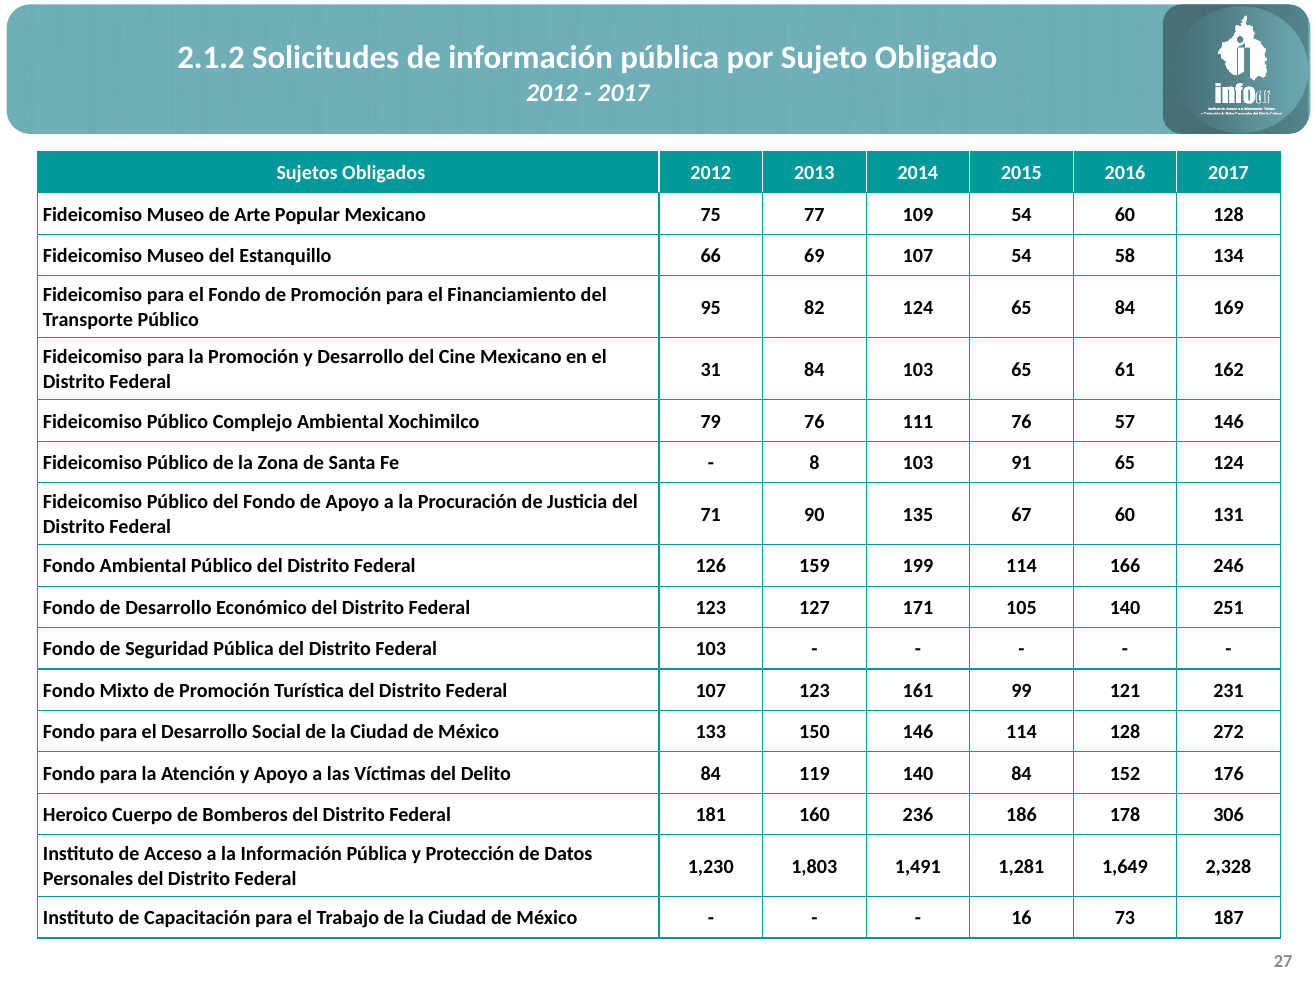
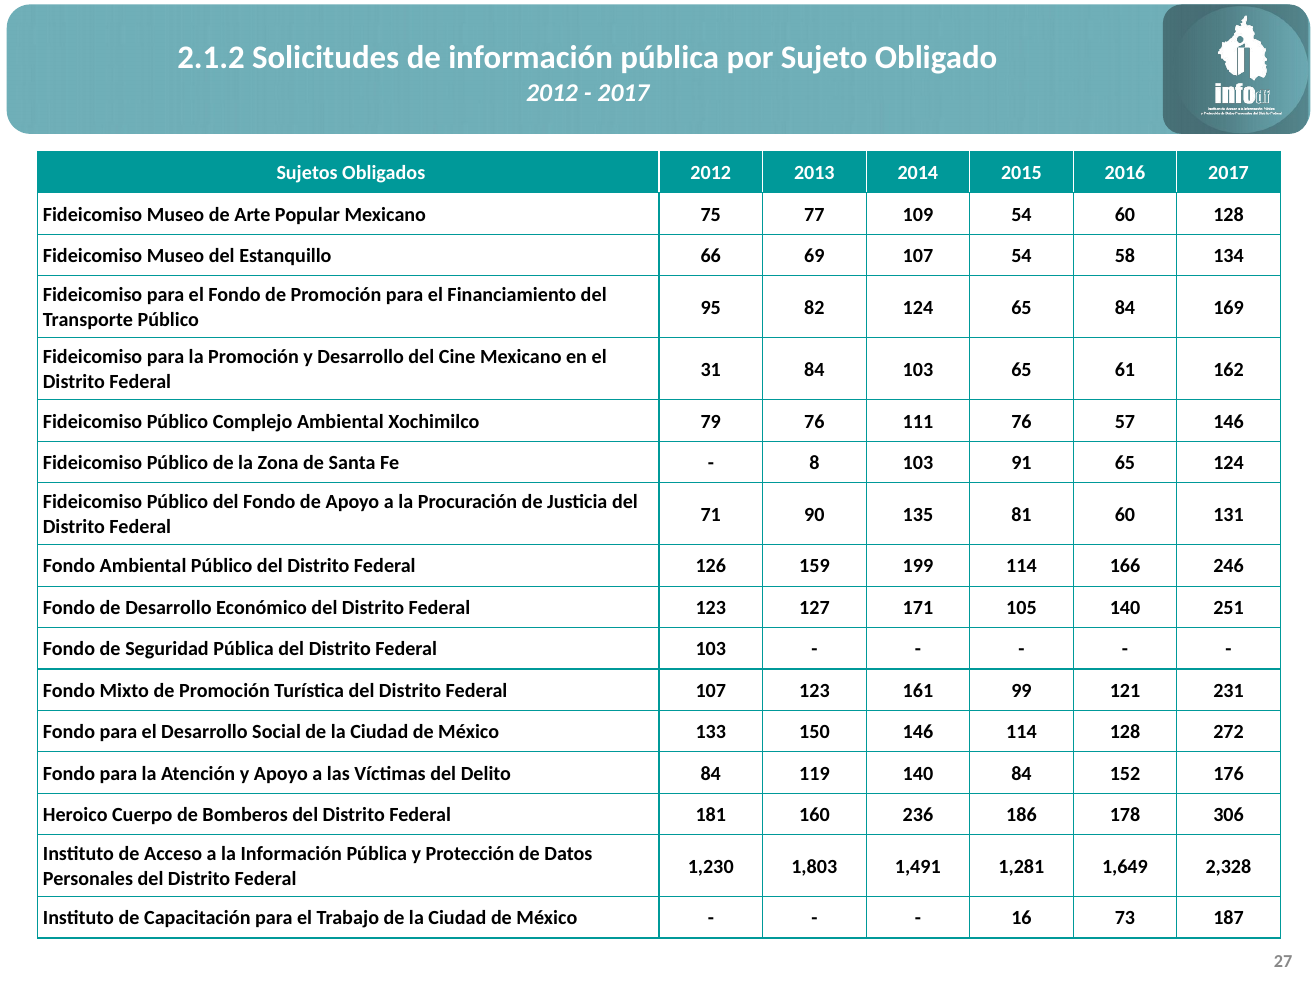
67: 67 -> 81 (1021, 515)
